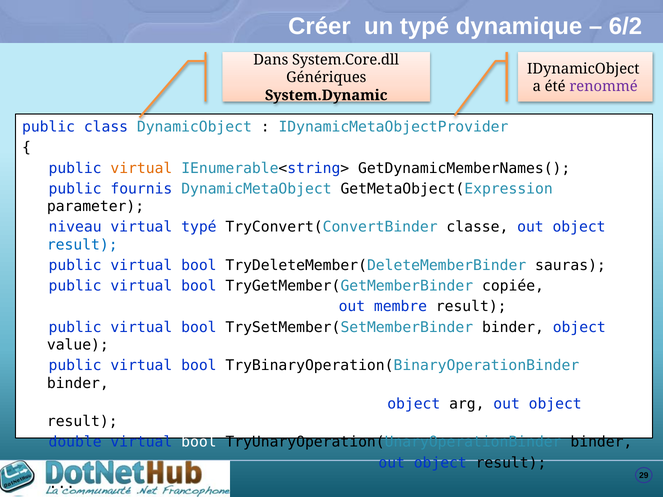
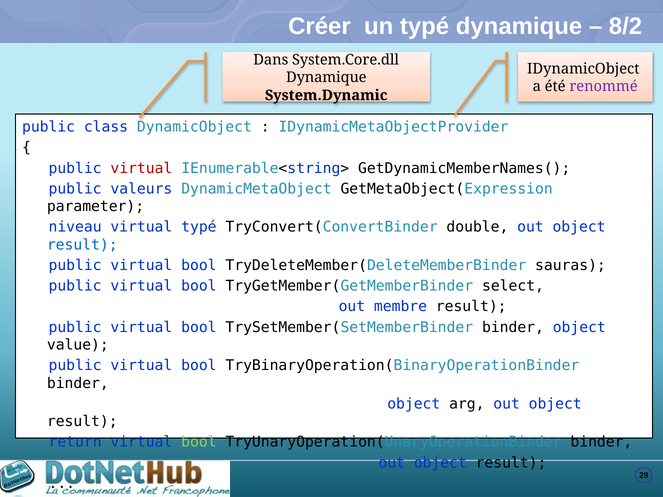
6/2: 6/2 -> 8/2 (626, 26)
Génériques: Génériques -> Dynamique (326, 78)
virtual colour: orange -> red (141, 168)
fournis: fournis -> valeurs (141, 189)
classe: classe -> double (477, 227)
copiée: copiée -> select (513, 286)
double: double -> return (75, 442)
bool colour: white -> light green (199, 442)
